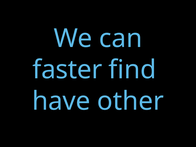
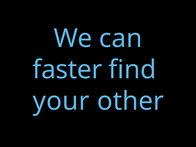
have: have -> your (61, 101)
